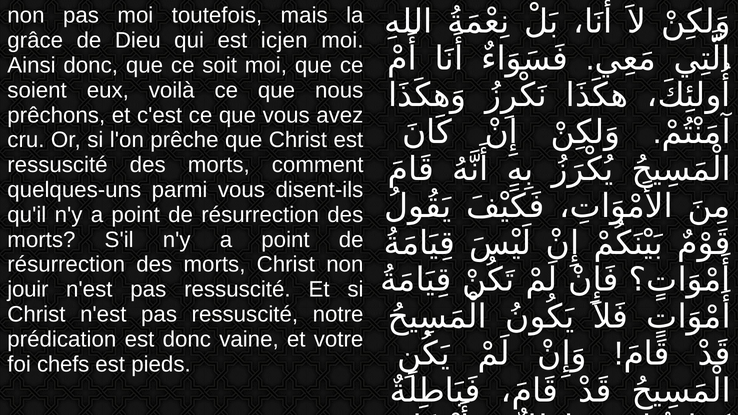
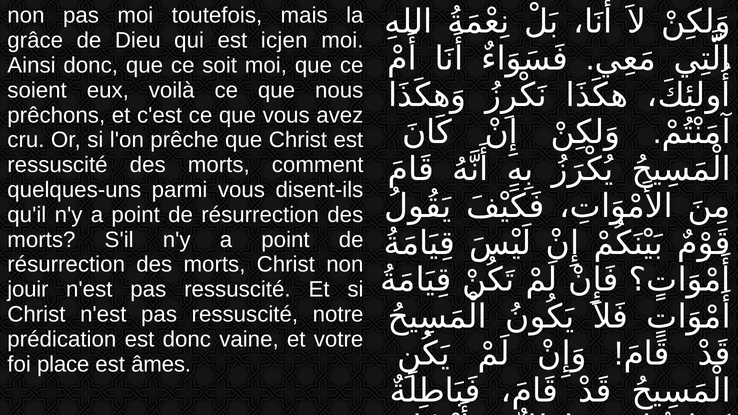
chefs: chefs -> place (63, 364)
pieds: pieds -> âmes (161, 364)
